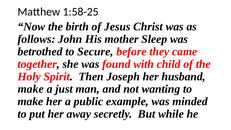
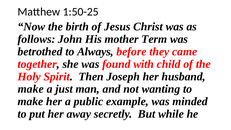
1:58-25: 1:58-25 -> 1:50-25 (81, 12)
Sleep: Sleep -> Term (154, 39)
Secure: Secure -> Always (95, 52)
